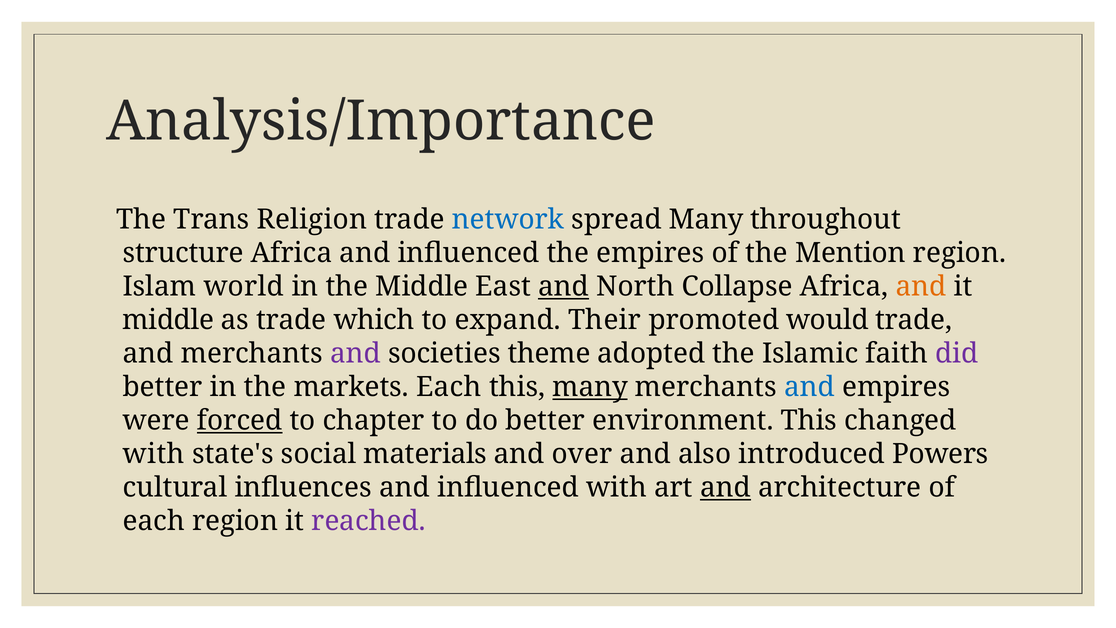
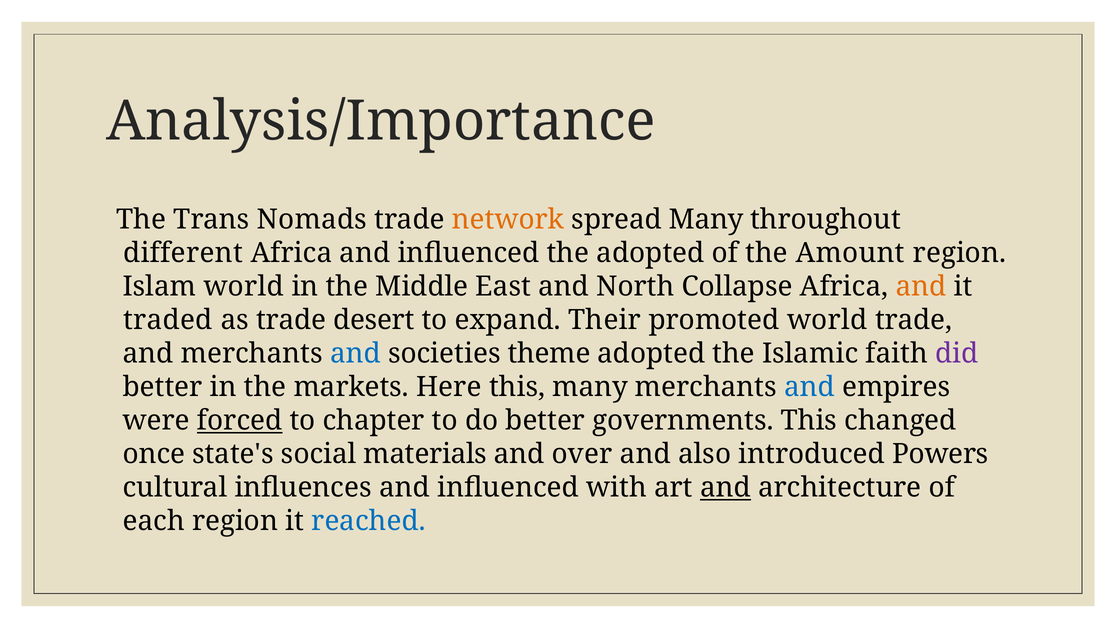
Religion: Religion -> Nomads (312, 220)
network colour: blue -> orange (508, 220)
structure: structure -> different (183, 253)
the empires: empires -> adopted (650, 253)
Mention: Mention -> Amount (850, 253)
and underline: present -> none (564, 287)
middle: middle -> traded (168, 320)
which: which -> desert (374, 320)
promoted would: would -> world (827, 320)
and colour: purple -> blue (355, 353)
markets Each: Each -> Here (449, 387)
many underline: present -> none (590, 387)
environment: environment -> governments (683, 420)
with: with -> once (154, 454)
reached colour: purple -> blue (368, 521)
